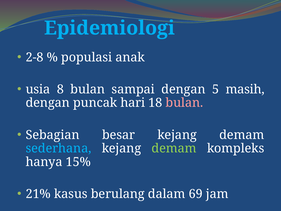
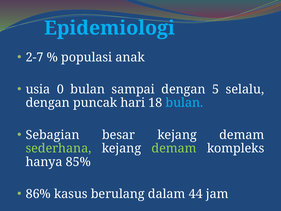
2-8: 2-8 -> 2-7 (35, 57)
8: 8 -> 0 (60, 89)
masih: masih -> selalu (245, 89)
bulan colour: pink -> light blue (184, 103)
sederhana colour: light blue -> light green (59, 148)
15%: 15% -> 85% (78, 162)
21%: 21% -> 86% (38, 194)
69: 69 -> 44 (196, 194)
